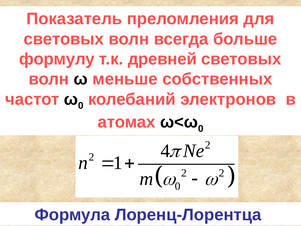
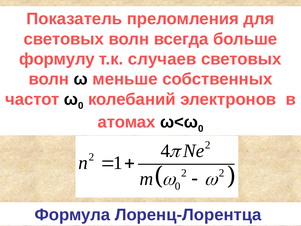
древней: древней -> случаев (162, 59)
